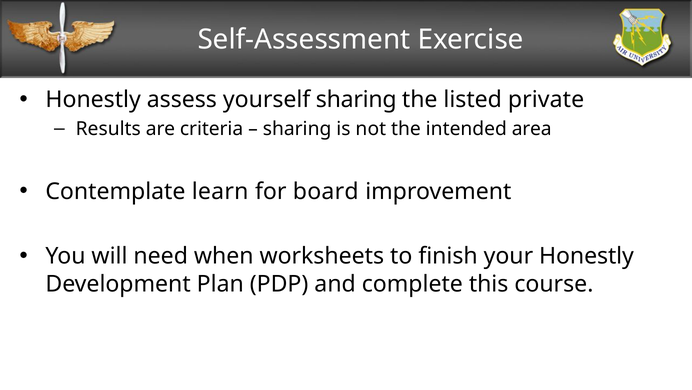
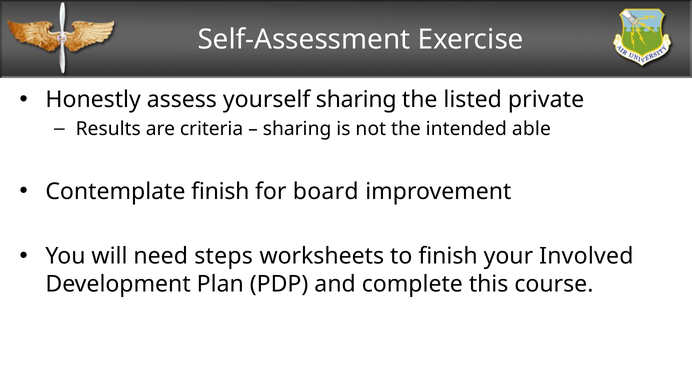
area: area -> able (531, 129)
Contemplate learn: learn -> finish (220, 191)
when: when -> steps (224, 256)
your Honestly: Honestly -> Involved (586, 256)
